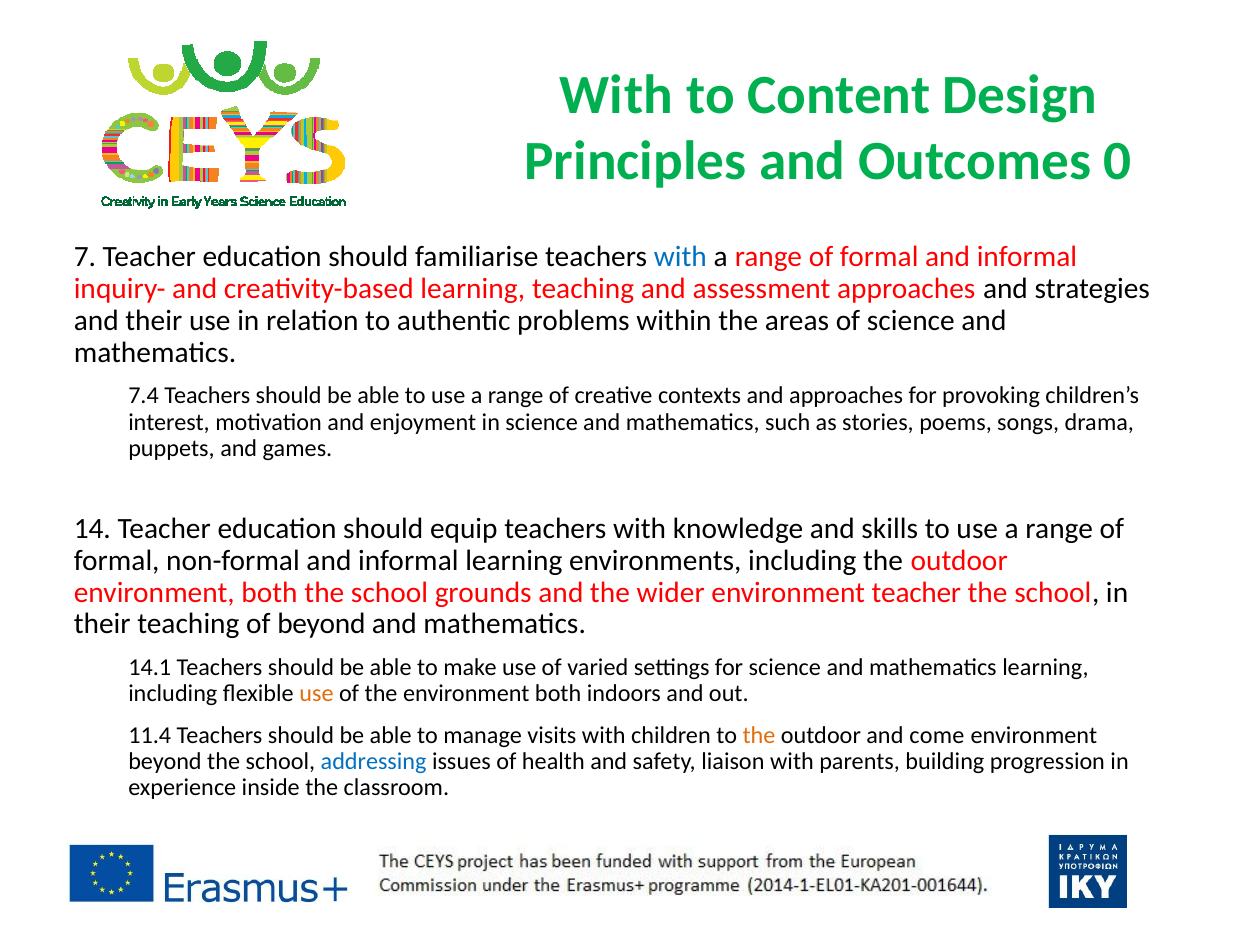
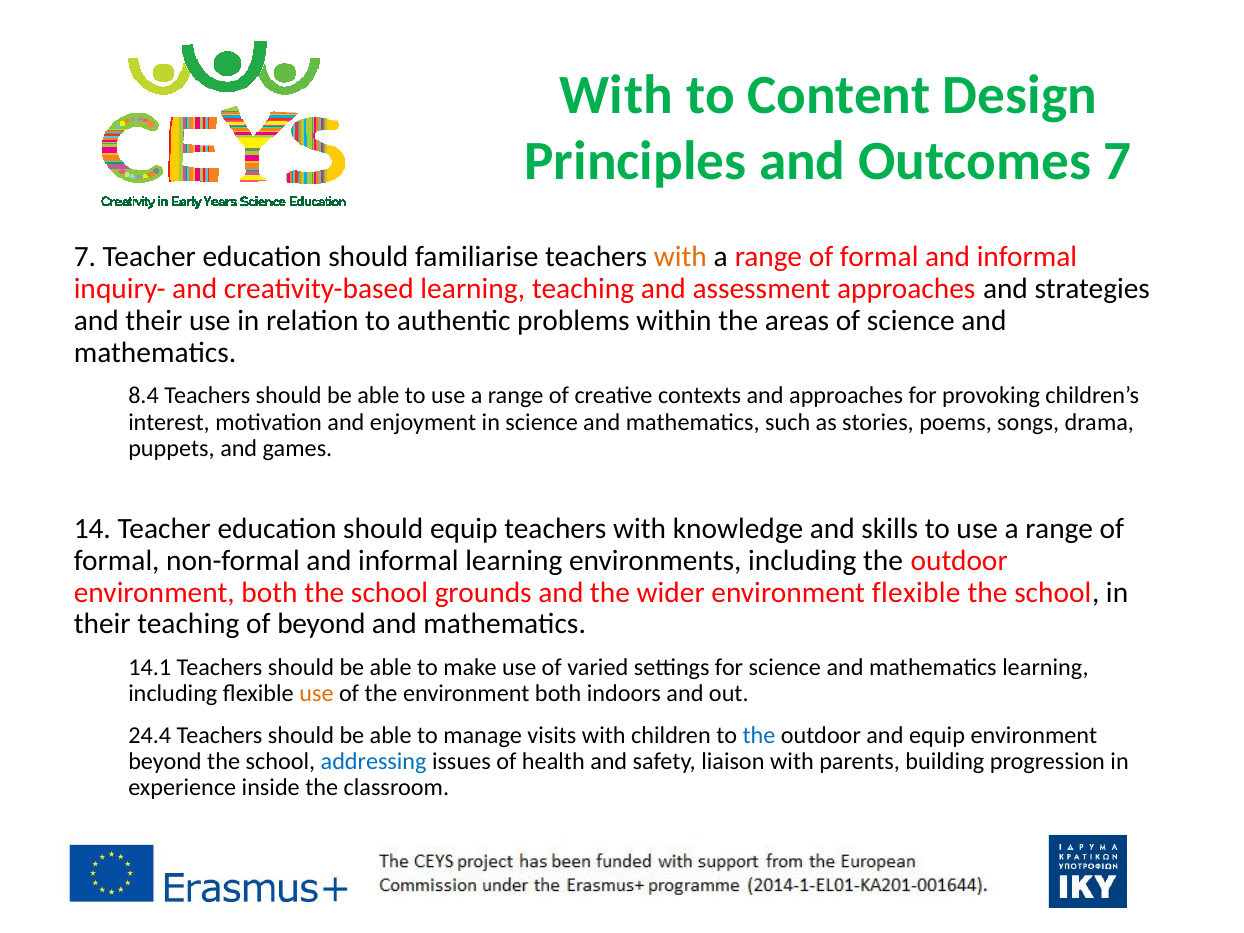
Outcomes 0: 0 -> 7 (1118, 162)
with colour: blue -> orange (680, 257)
7.4: 7.4 -> 8.4 (144, 396)
environment teacher: teacher -> flexible (916, 593)
11.4: 11.4 -> 24.4 (150, 735)
the colour: orange -> blue (759, 735)
and come: come -> equip (937, 735)
